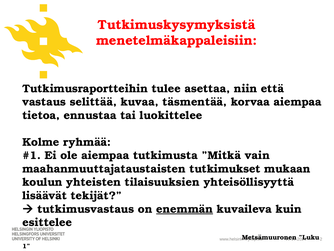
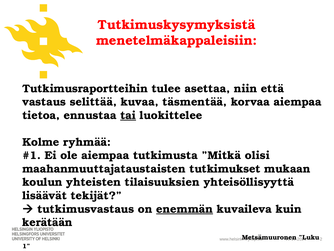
tai underline: none -> present (128, 115)
vain: vain -> olisi (257, 155)
esittelee: esittelee -> kerätään (47, 222)
